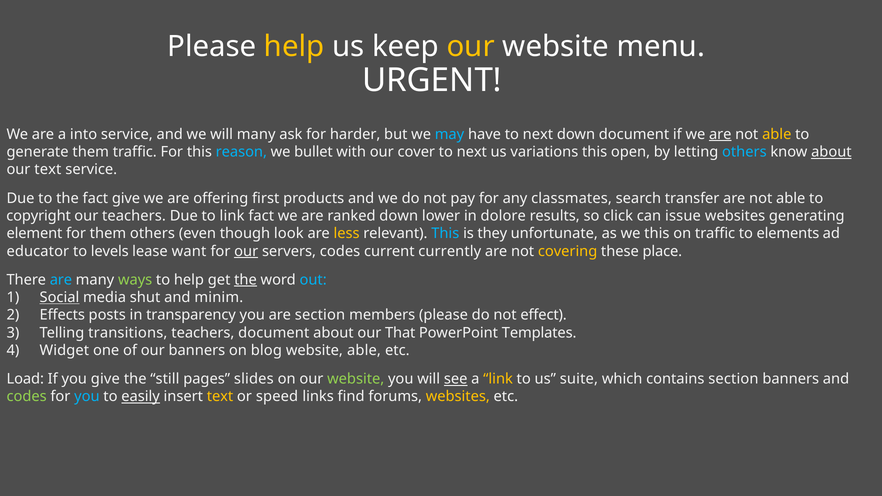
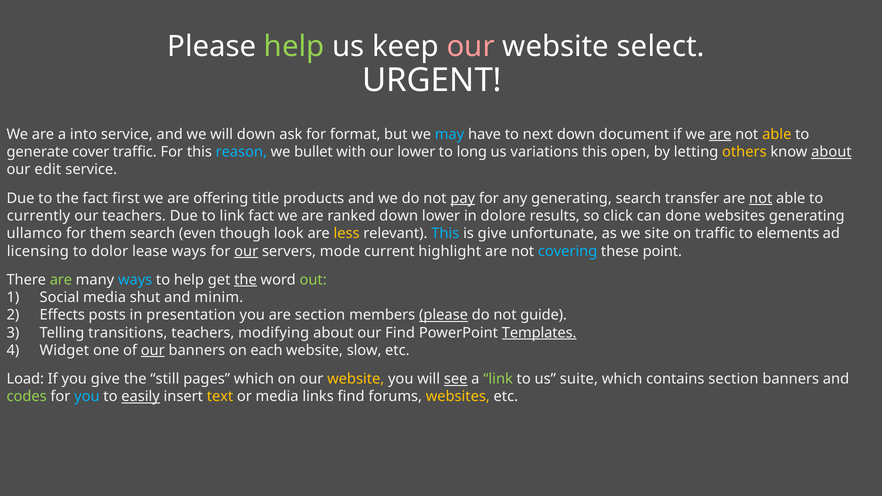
help colour: yellow -> light green (294, 47)
our colour: yellow -> pink (471, 47)
menu: menu -> select (661, 47)
will many: many -> down (256, 134)
harder: harder -> format (355, 134)
generate them: them -> cover (91, 152)
our cover: cover -> lower (416, 152)
next: next -> long (472, 152)
others colour: light blue -> yellow (744, 152)
our text: text -> edit (48, 170)
fact give: give -> first (126, 198)
first: first -> title (266, 198)
pay underline: none -> present (463, 198)
any classmates: classmates -> generating (572, 198)
not underline: none -> present (761, 198)
copyright: copyright -> currently (38, 216)
issue: issue -> done (683, 216)
element: element -> ullamco (34, 234)
them others: others -> search (153, 234)
is they: they -> give (492, 234)
we this: this -> site (657, 234)
educator: educator -> licensing (38, 251)
levels: levels -> dolor (110, 251)
lease want: want -> ways (189, 251)
servers codes: codes -> mode (340, 251)
currently: currently -> highlight (450, 251)
covering colour: yellow -> light blue (568, 251)
place: place -> point (662, 251)
are colour: light blue -> light green (61, 280)
ways colour: light green -> light blue (135, 280)
out colour: light blue -> light green (313, 280)
Social underline: present -> none (59, 298)
transparency: transparency -> presentation (191, 315)
please underline: none -> present (443, 315)
effect: effect -> guide (544, 315)
teachers document: document -> modifying (274, 333)
our That: That -> Find (400, 333)
Templates underline: none -> present (539, 333)
our underline: none -> present (153, 350)
blog: blog -> each (266, 350)
website able: able -> slow (364, 350)
pages slides: slides -> which (254, 379)
website colour: light green -> yellow (356, 379)
link colour: yellow -> light green (498, 379)
or speed: speed -> media (277, 397)
